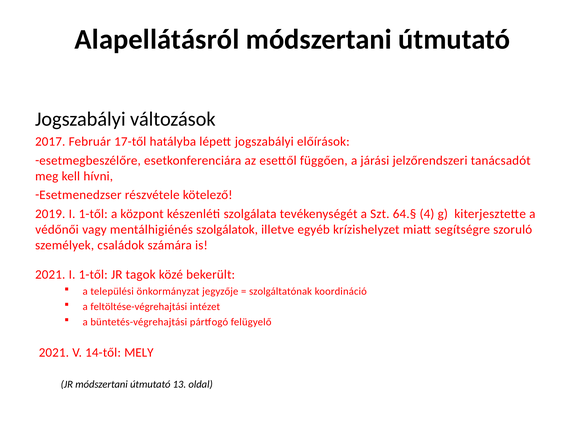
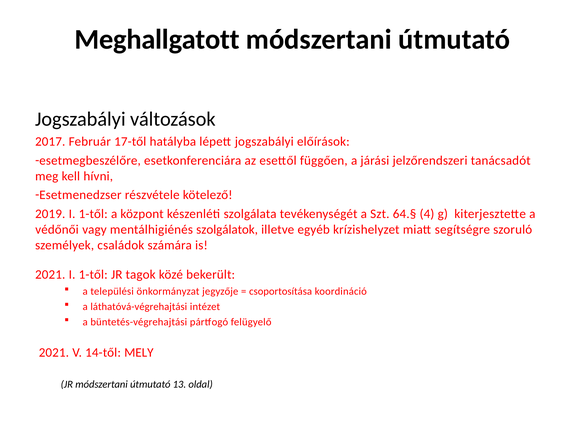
Alapellátásról: Alapellátásról -> Meghallgatott (157, 40)
szolgáltatónak: szolgáltatónak -> csoportosítása (281, 291)
feltöltése-végrehajtási: feltöltése-végrehajtási -> láthatóvá-végrehajtási (139, 306)
